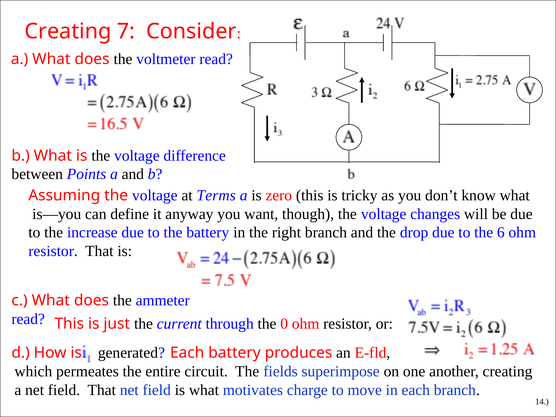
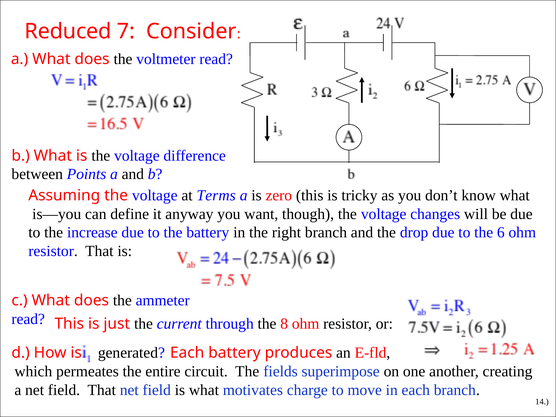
Creating: Creating -> Reduced (68, 31)
0: 0 -> 8 (284, 324)
